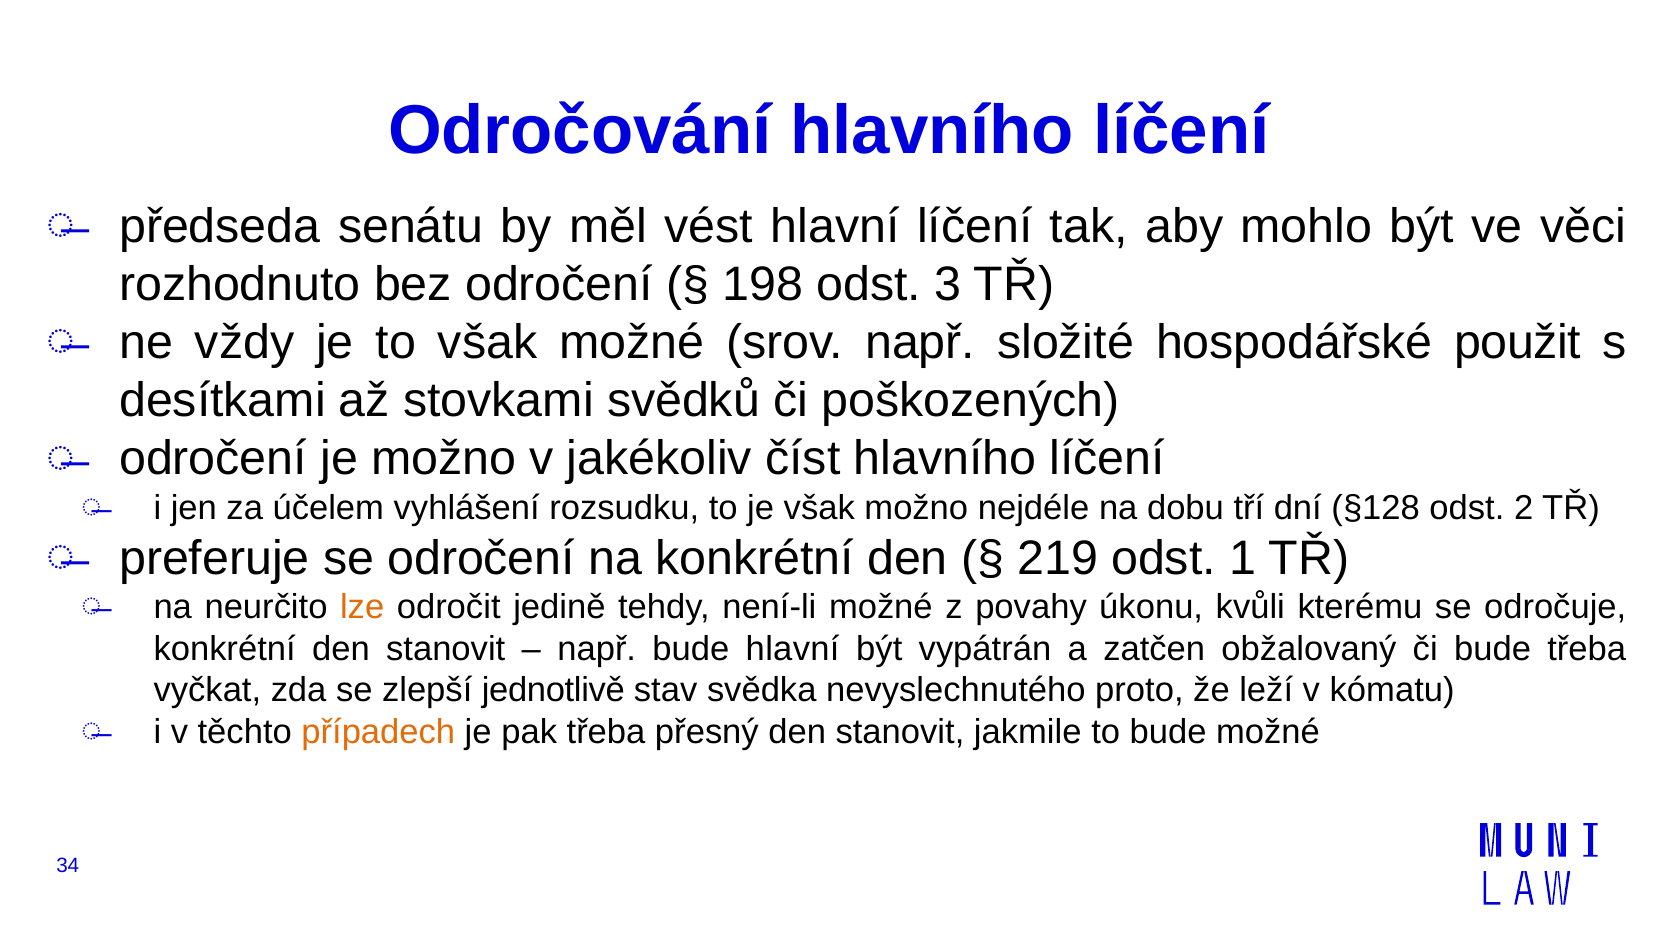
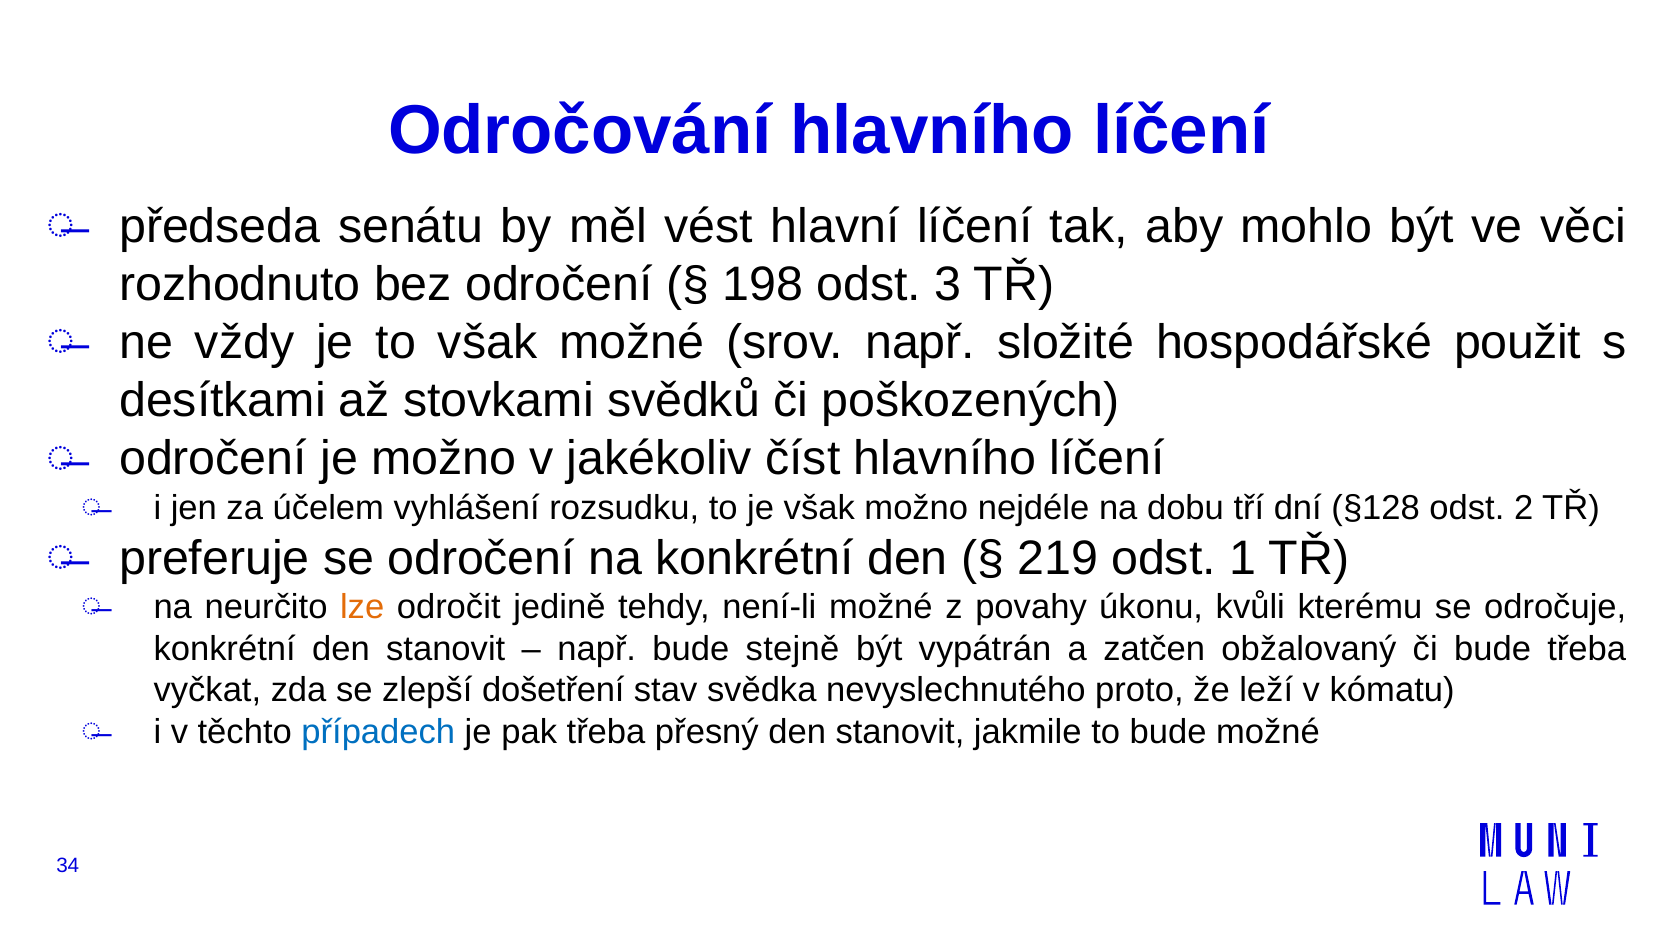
bude hlavní: hlavní -> stejně (793, 648)
jednotlivě: jednotlivě -> došetření (553, 690)
případech colour: orange -> blue (378, 731)
